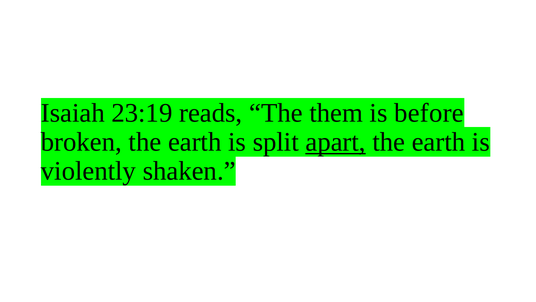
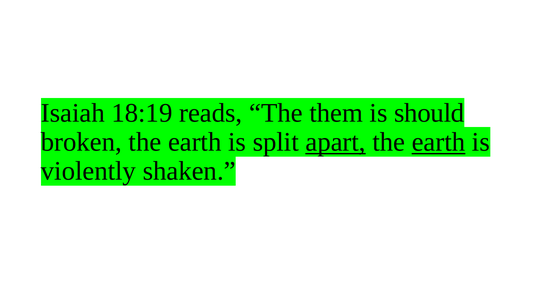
23:19: 23:19 -> 18:19 (142, 113)
before: before -> should (429, 113)
earth underline: none -> present (439, 142)
